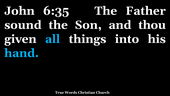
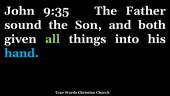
6:35: 6:35 -> 9:35 (56, 11)
thou: thou -> both (152, 25)
all colour: light blue -> light green (53, 39)
